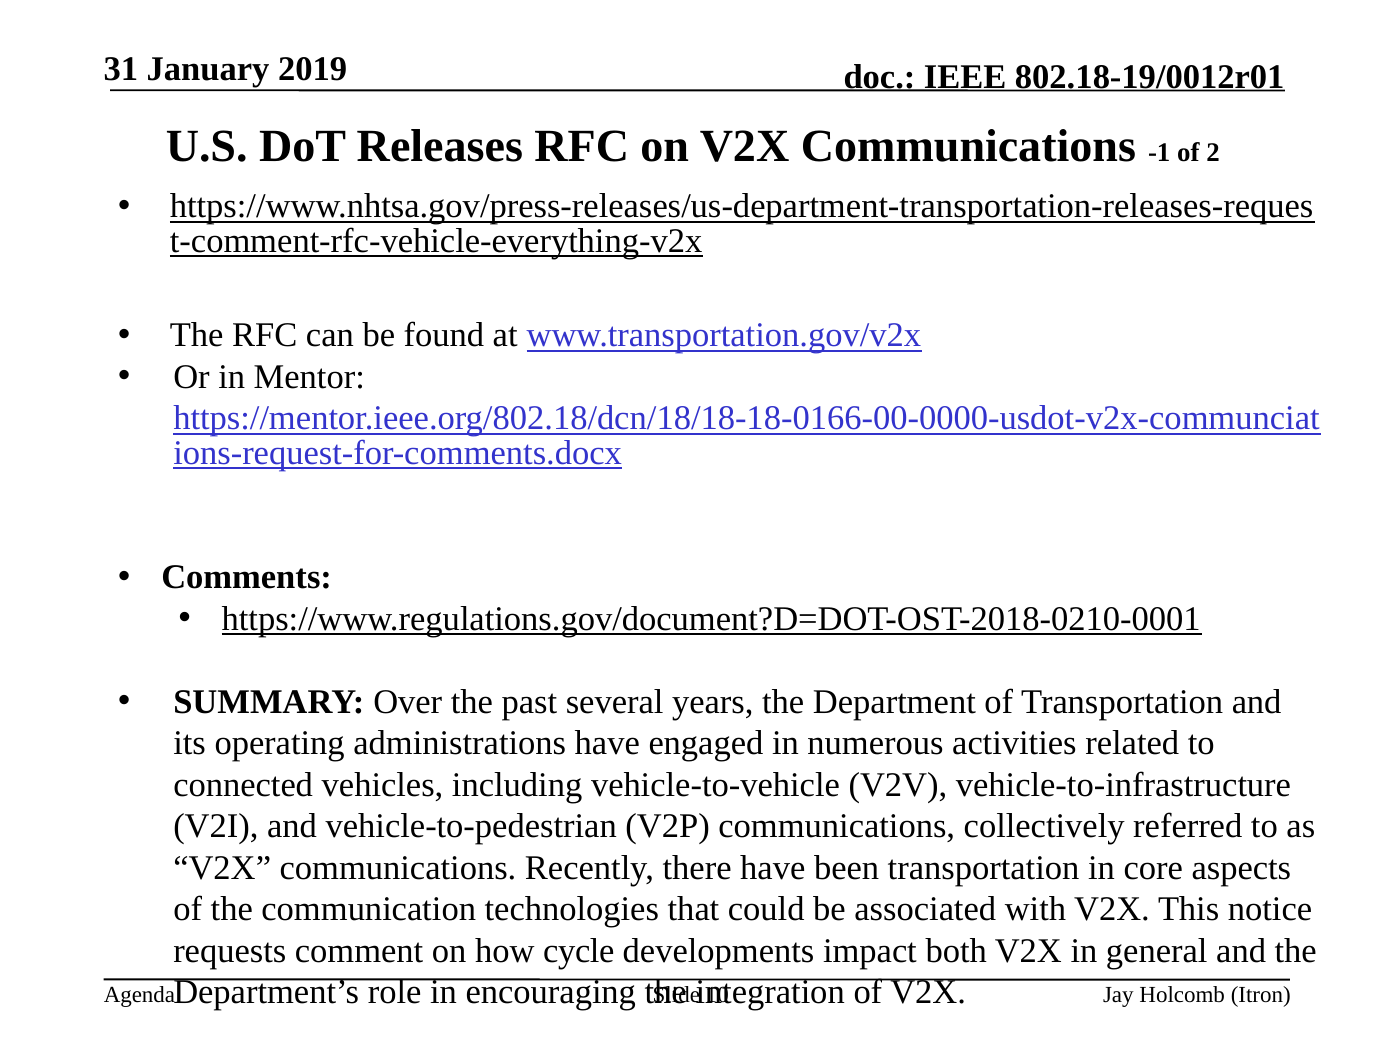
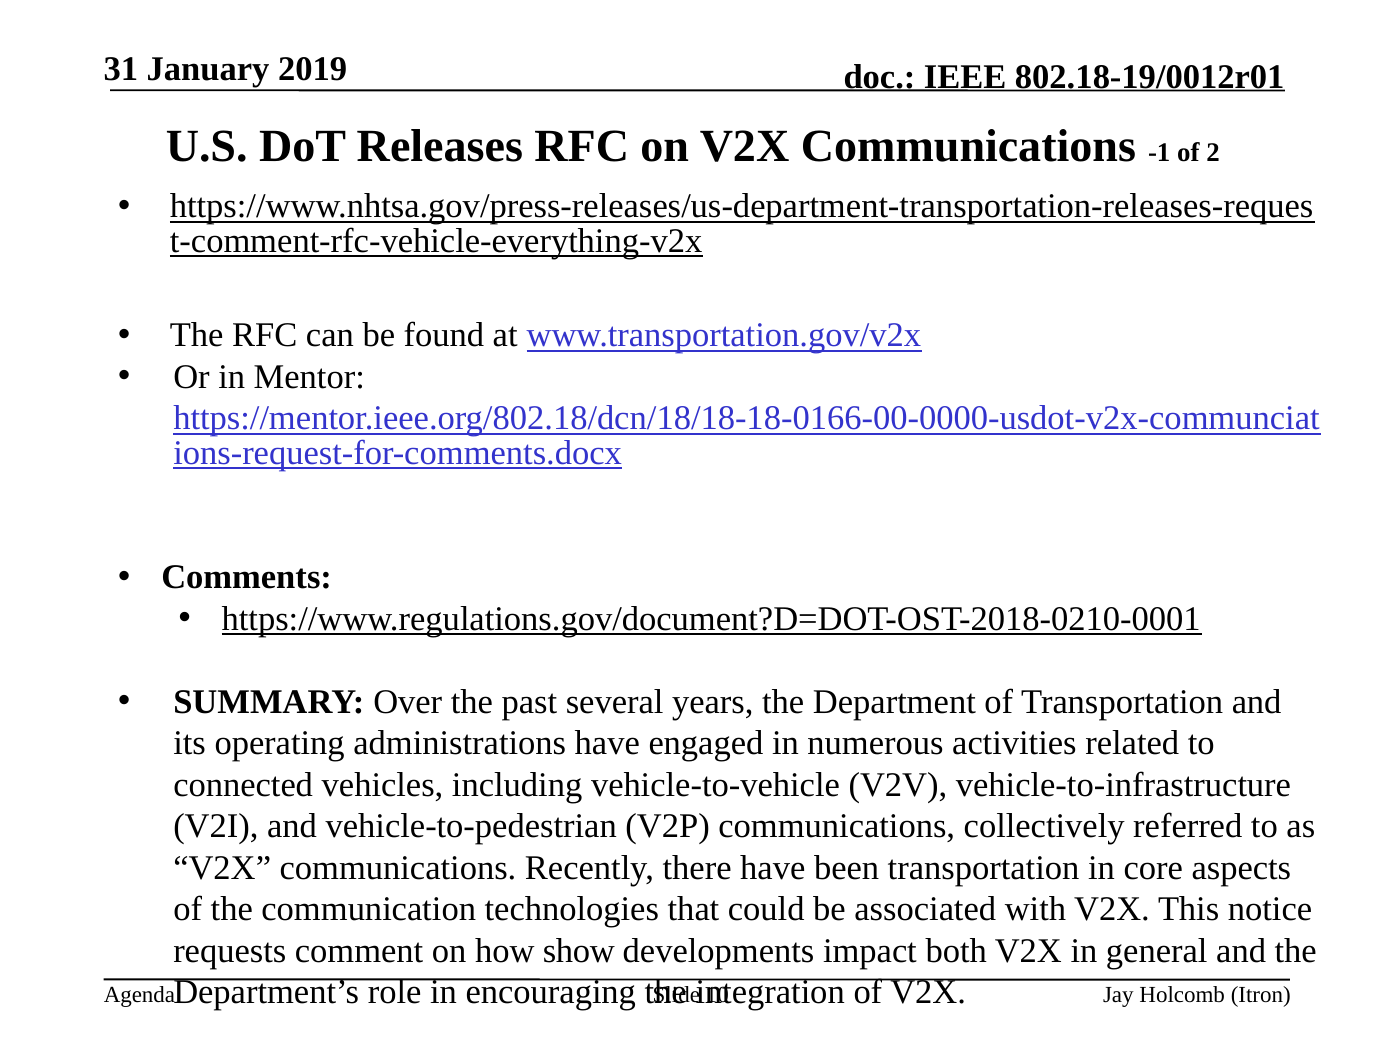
cycle: cycle -> show (579, 950)
